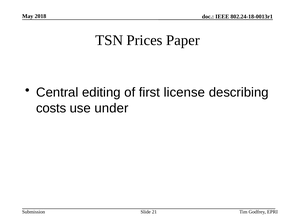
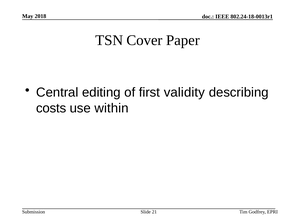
Prices: Prices -> Cover (144, 40)
license: license -> validity (184, 93)
under: under -> within (112, 108)
